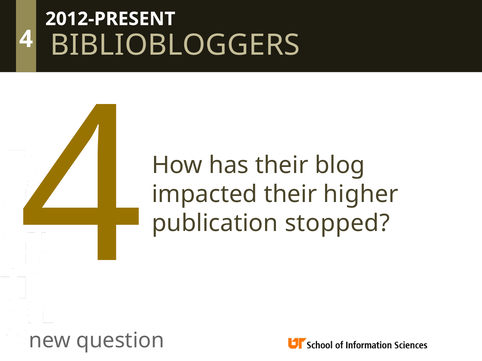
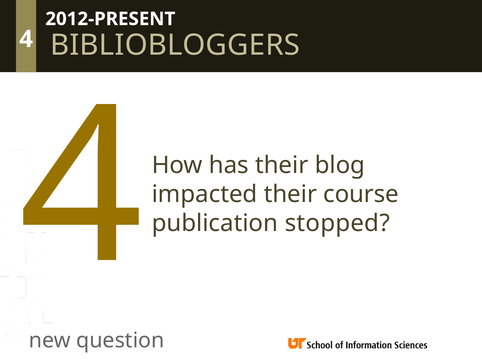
higher: higher -> course (361, 194)
